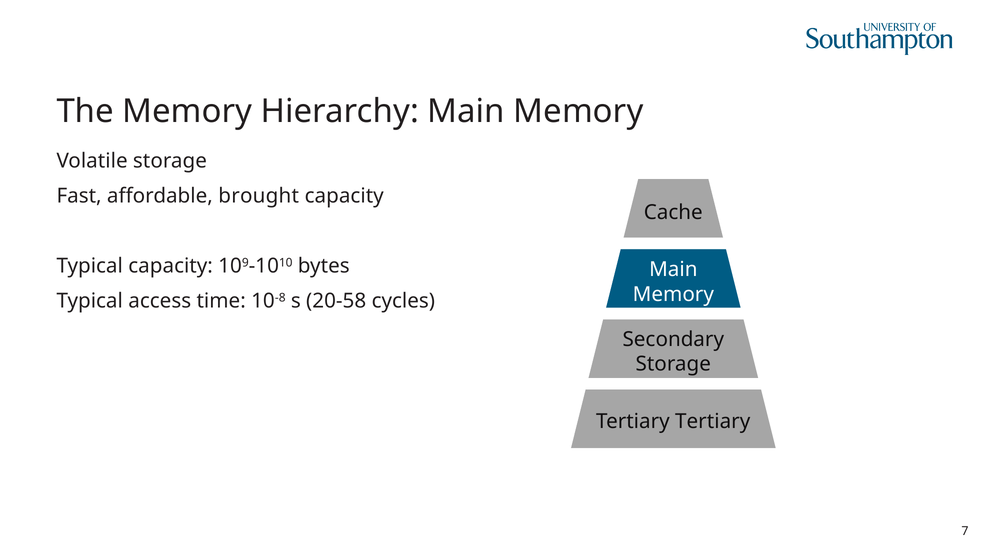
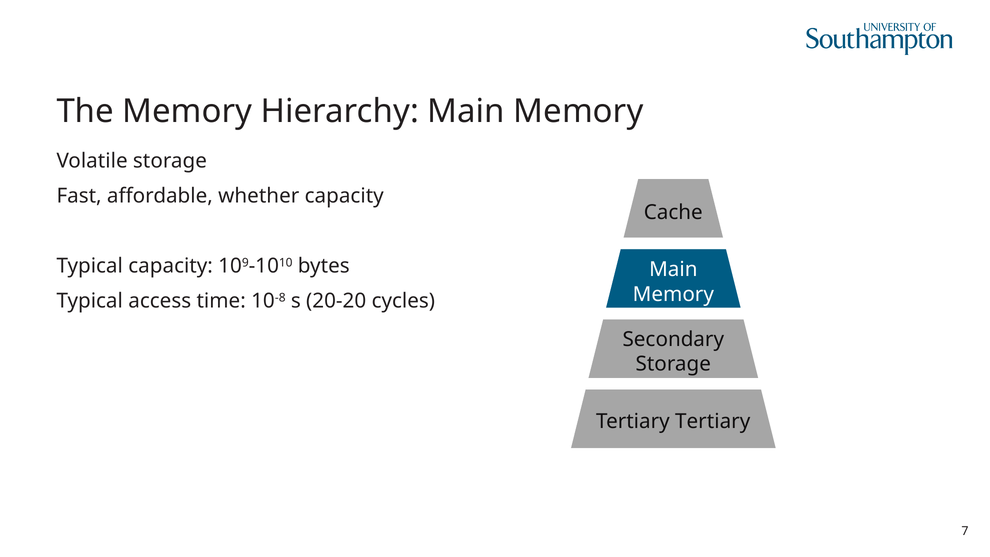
brought: brought -> whether (259, 196)
20-58: 20-58 -> 20-20 (336, 301)
